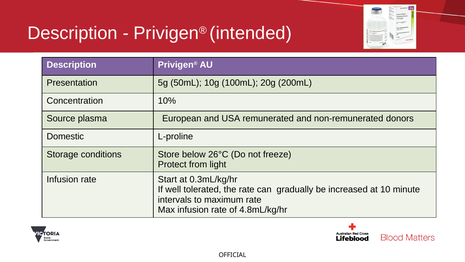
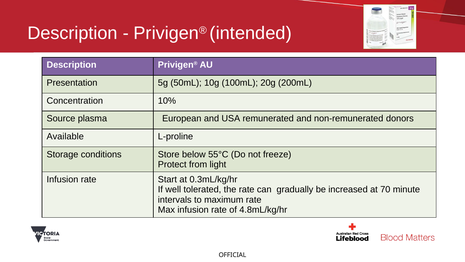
Domestic: Domestic -> Available (65, 136)
26°C: 26°C -> 55°C (218, 154)
10: 10 -> 70 (385, 189)
